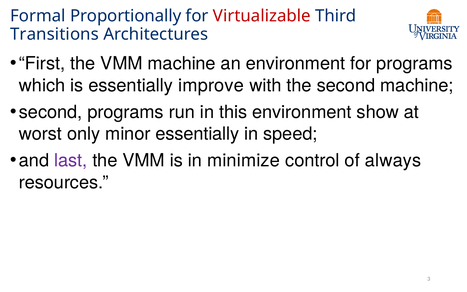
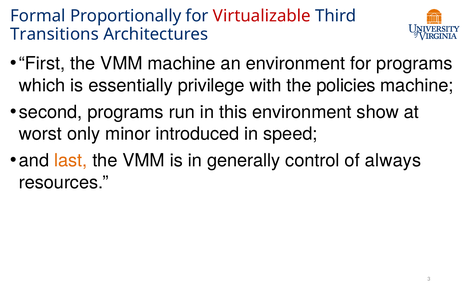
improve: improve -> privilege (211, 85)
the second: second -> policies (346, 85)
minor essentially: essentially -> introduced (197, 134)
last colour: purple -> orange (71, 160)
minimize: minimize -> generally (244, 160)
